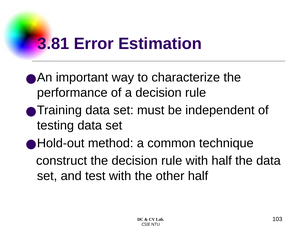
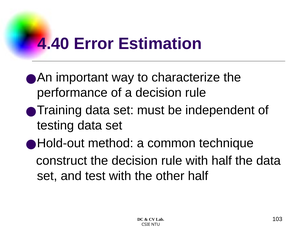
3.81: 3.81 -> 4.40 (53, 44)
